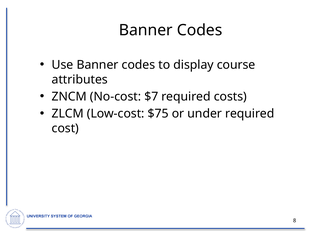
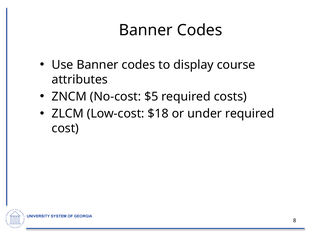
$7: $7 -> $5 (151, 97)
$75: $75 -> $18 (158, 114)
